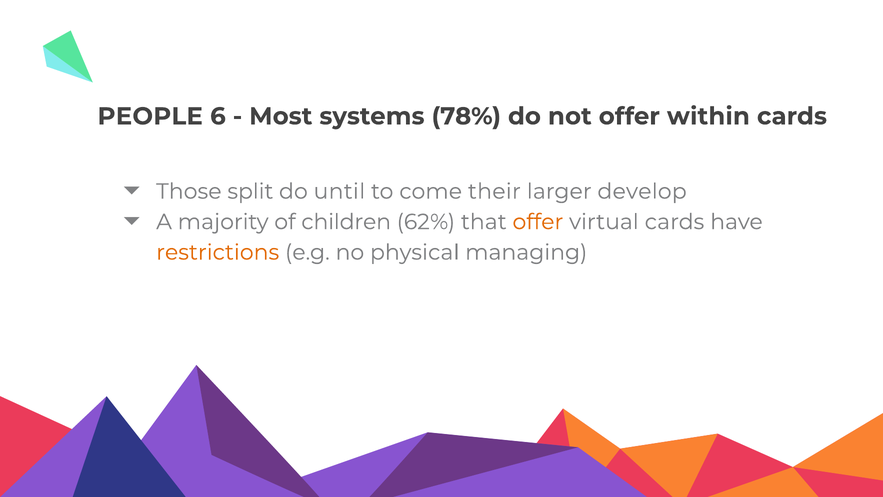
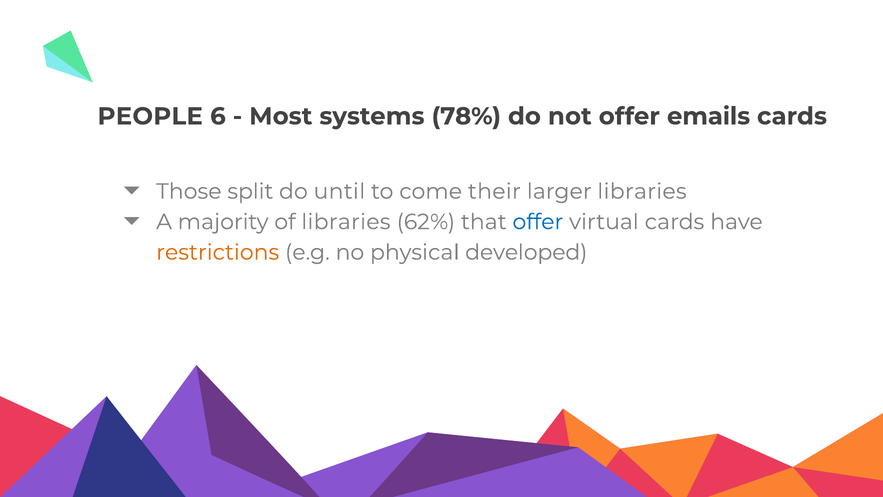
within: within -> emails (709, 116)
larger develop: develop -> libraries (642, 191)
of children: children -> libraries (346, 222)
offer colour: orange -> blue (538, 222)
managing: managing -> developed (526, 252)
